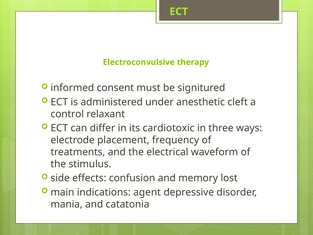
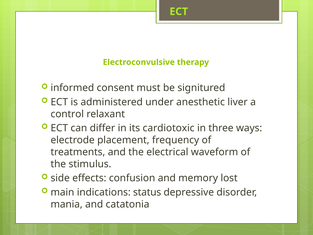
cleft: cleft -> liver (238, 102)
agent: agent -> status (147, 192)
